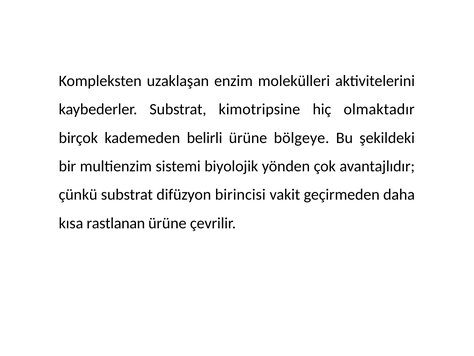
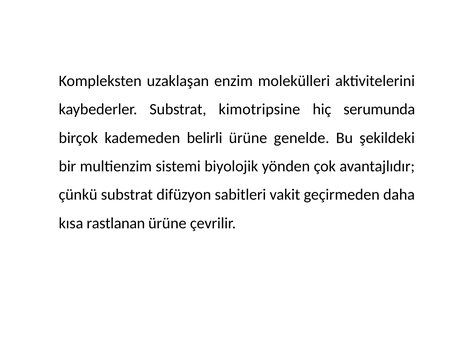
olmaktadır: olmaktadır -> serumunda (379, 109)
bölgeye: bölgeye -> genelde (302, 138)
birincisi: birincisi -> sabitleri (240, 194)
